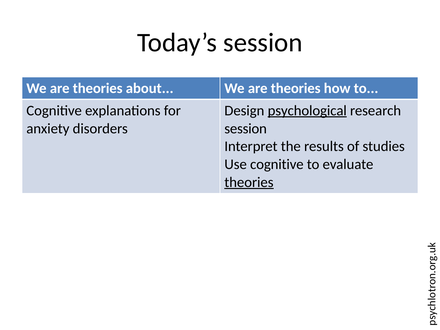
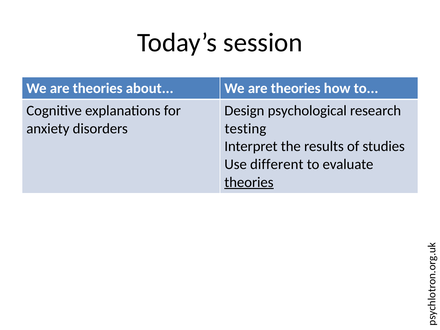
psychological underline: present -> none (307, 111)
session: session -> testing (245, 128)
Use cognitive: cognitive -> different (277, 164)
